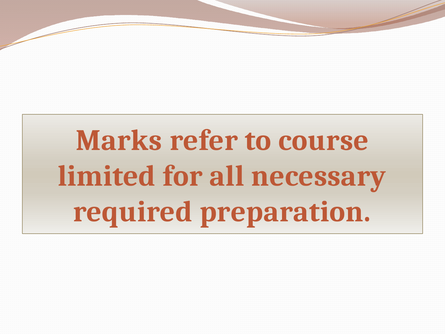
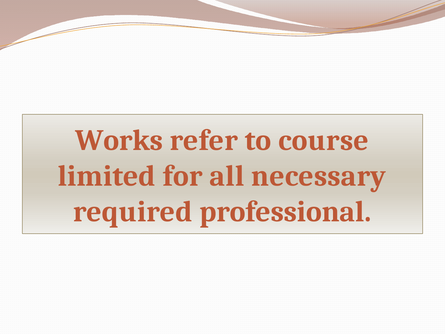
Marks: Marks -> Works (119, 140)
preparation: preparation -> professional (285, 212)
